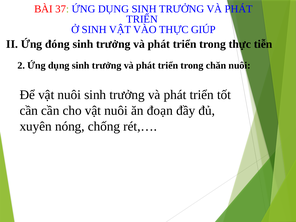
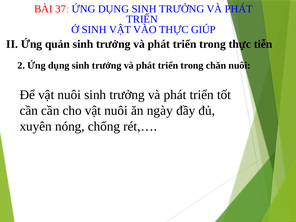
đóng: đóng -> quản (57, 44)
đoạn: đoạn -> ngày (160, 111)
